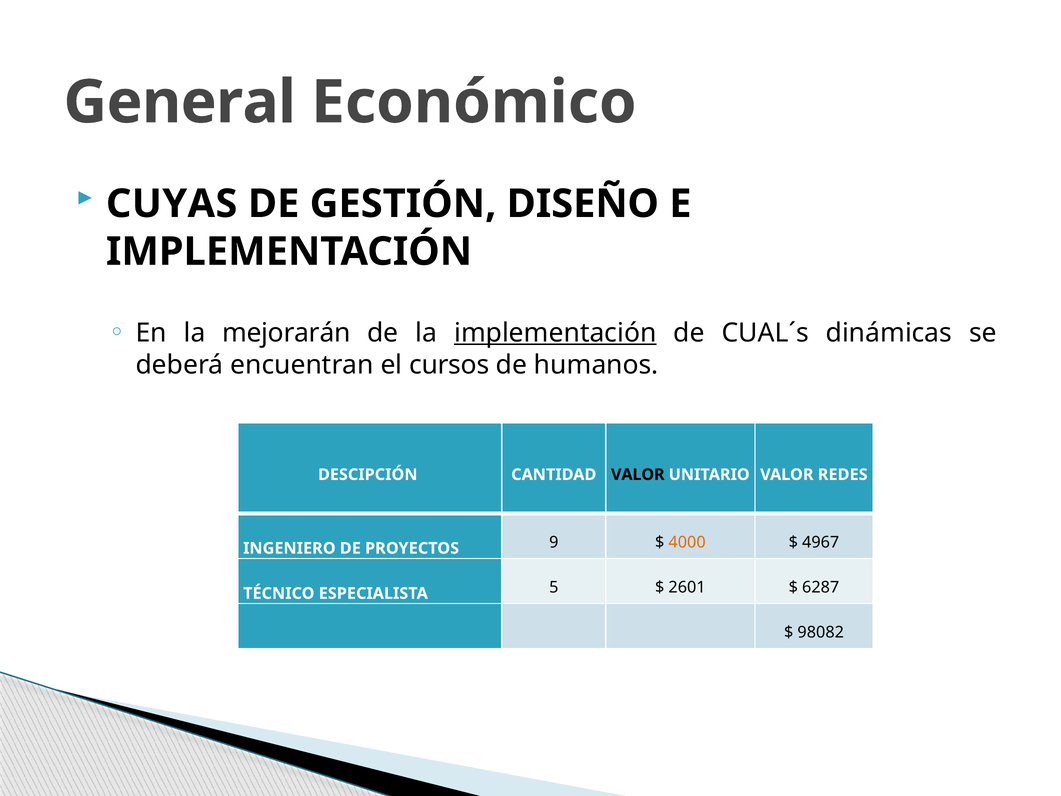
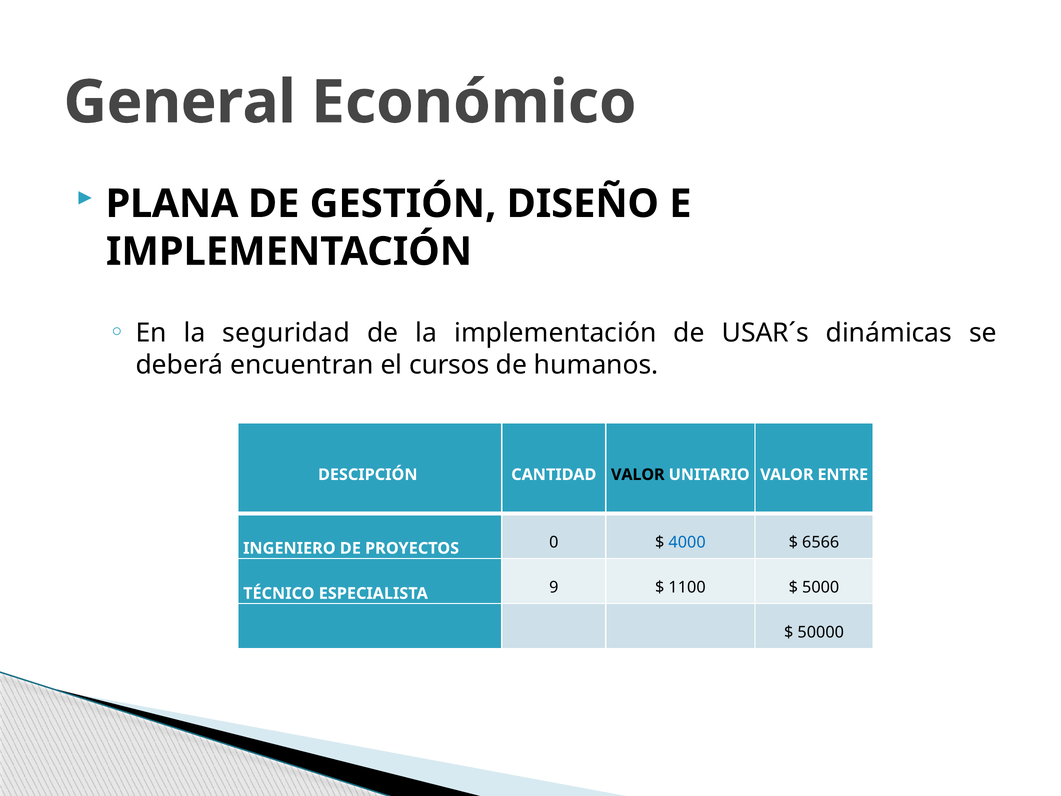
CUYAS: CUYAS -> PLANA (172, 204)
mejorarán: mejorarán -> seguridad (286, 333)
implementación underline: present -> none (555, 333)
CUAL´s: CUAL´s -> USAR´s (765, 333)
REDES: REDES -> ENTRE (843, 474)
9: 9 -> 0 (554, 542)
4000 colour: orange -> blue (687, 542)
4967: 4967 -> 6566 (821, 542)
5: 5 -> 9 (554, 587)
2601: 2601 -> 1100 (687, 587)
6287: 6287 -> 5000 (821, 587)
98082: 98082 -> 50000 (821, 632)
